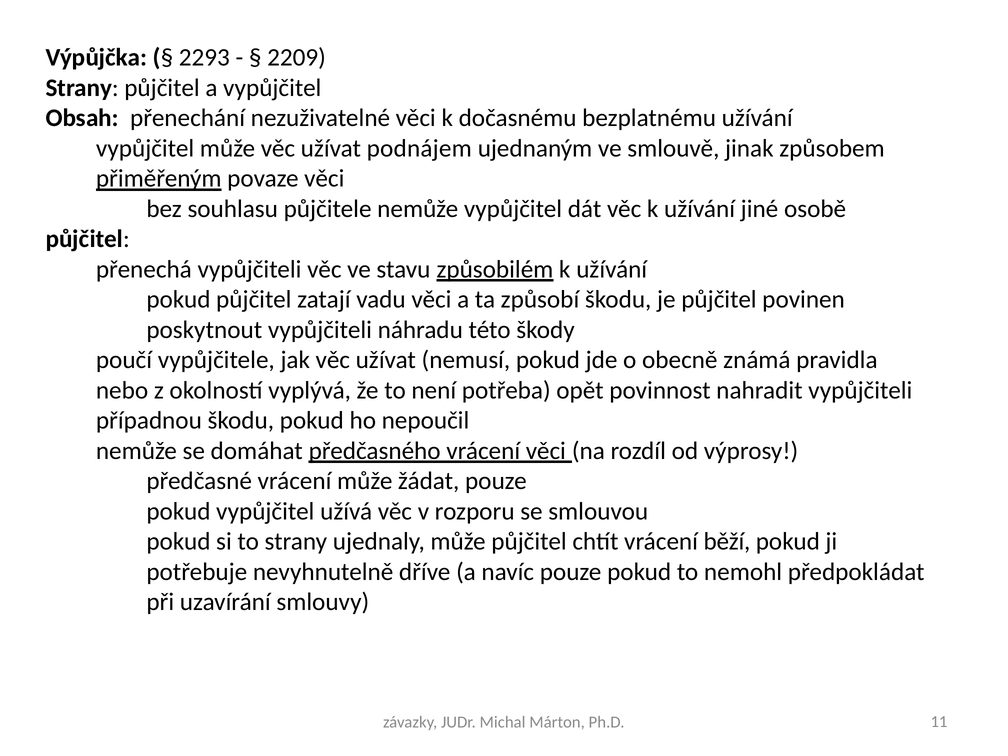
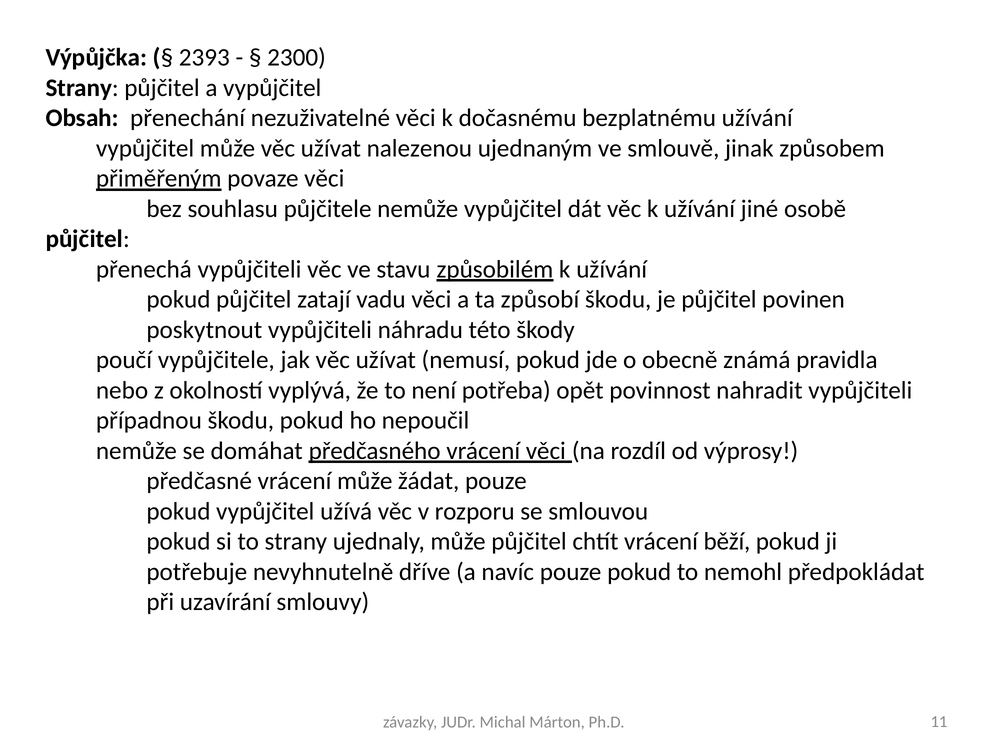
2293: 2293 -> 2393 (204, 58)
2209: 2209 -> 2300 (296, 58)
podnájem: podnájem -> nalezenou (419, 148)
